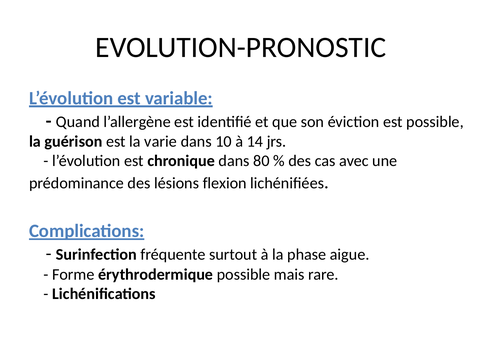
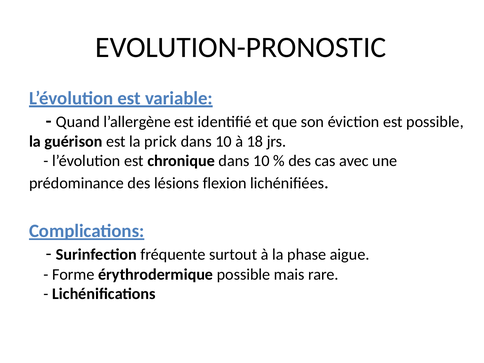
varie: varie -> prick (161, 142)
14: 14 -> 18 (255, 142)
chronique dans 80: 80 -> 10 (261, 161)
